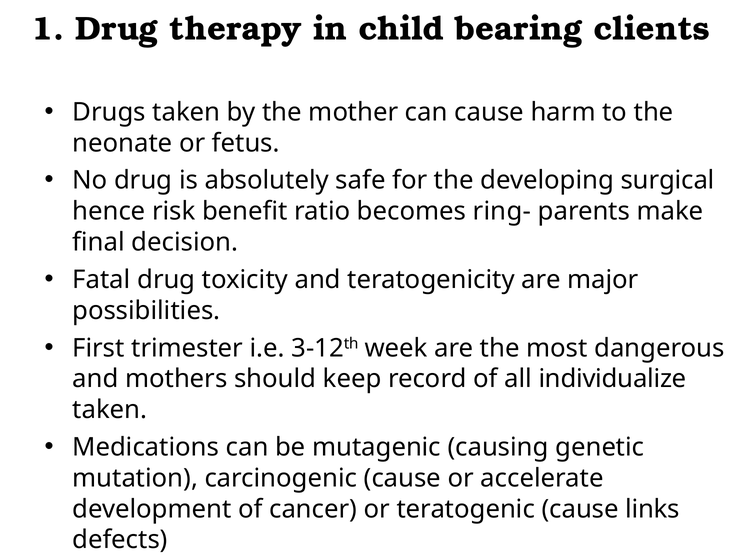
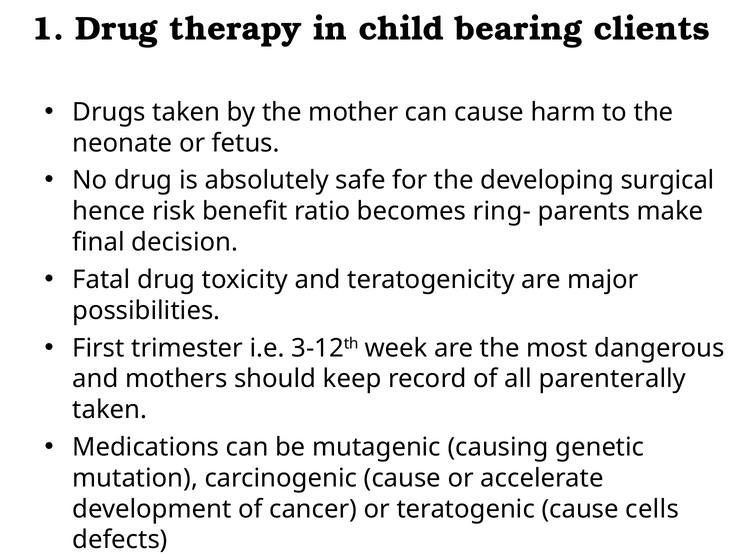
individualize: individualize -> parenterally (612, 379)
links: links -> cells (652, 510)
